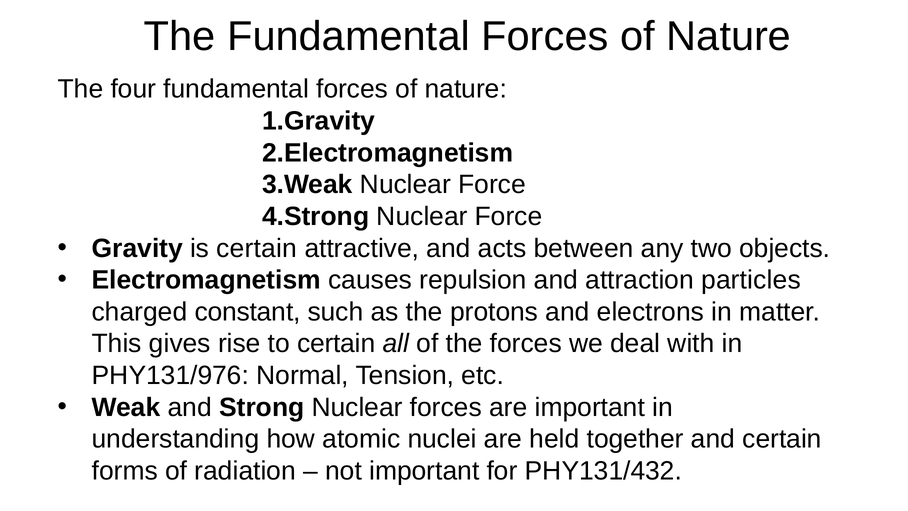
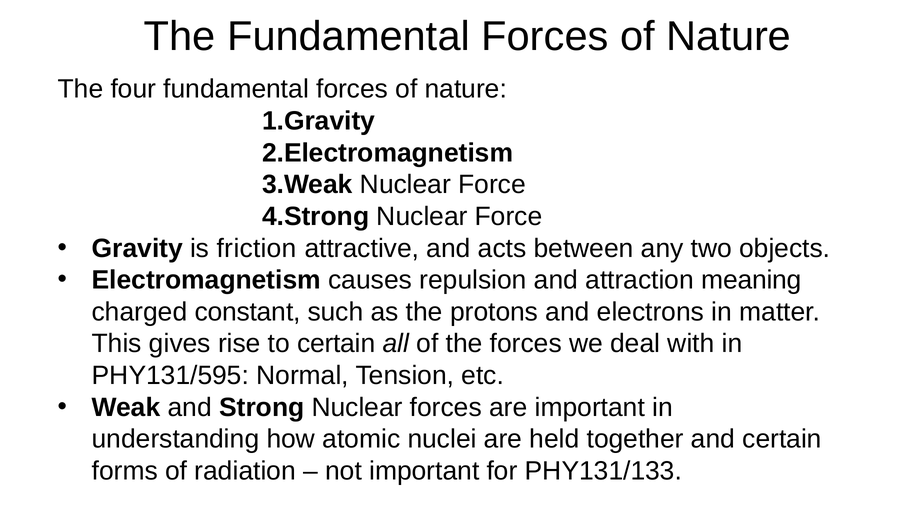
is certain: certain -> friction (257, 248)
particles: particles -> meaning (751, 280)
PHY131/976: PHY131/976 -> PHY131/595 (170, 375)
PHY131/432: PHY131/432 -> PHY131/133 (603, 471)
